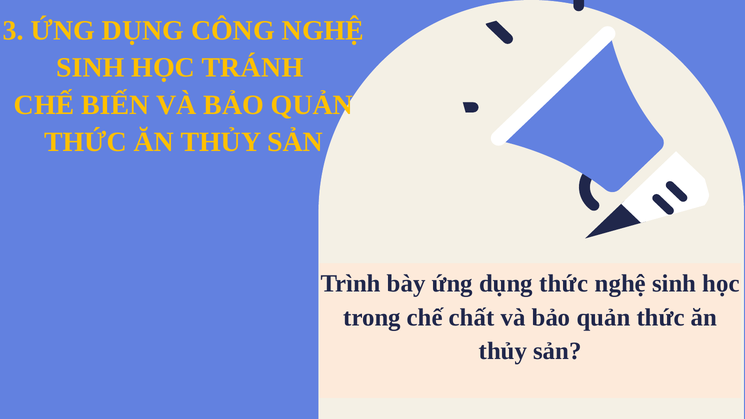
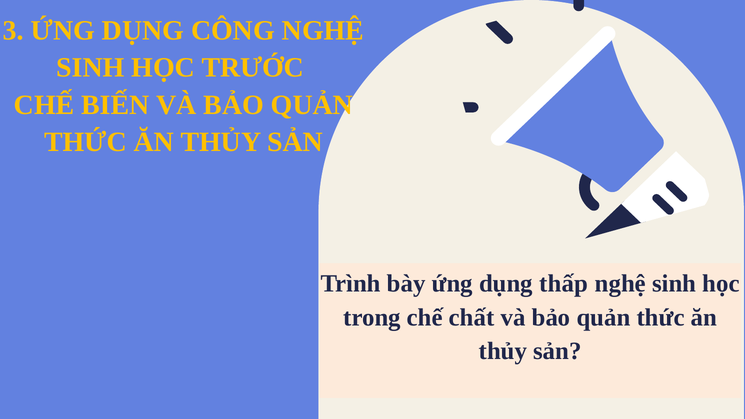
TRÁNH: TRÁNH -> TRƯỚC (253, 68)
dụng thức: thức -> thấp (564, 284)
